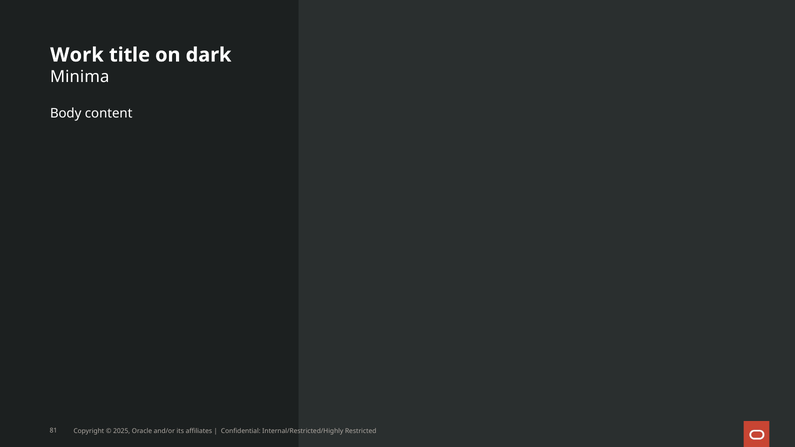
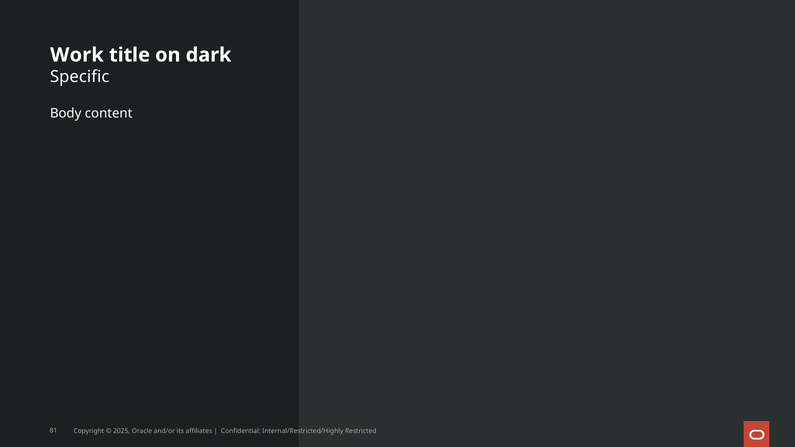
Minima: Minima -> Specific (80, 77)
